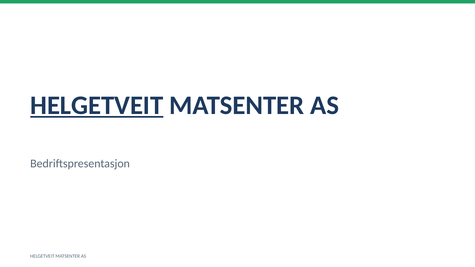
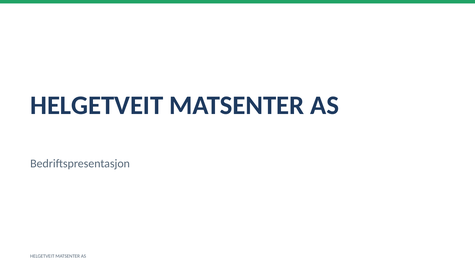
HELGETVEIT underline: present -> none (97, 105)
